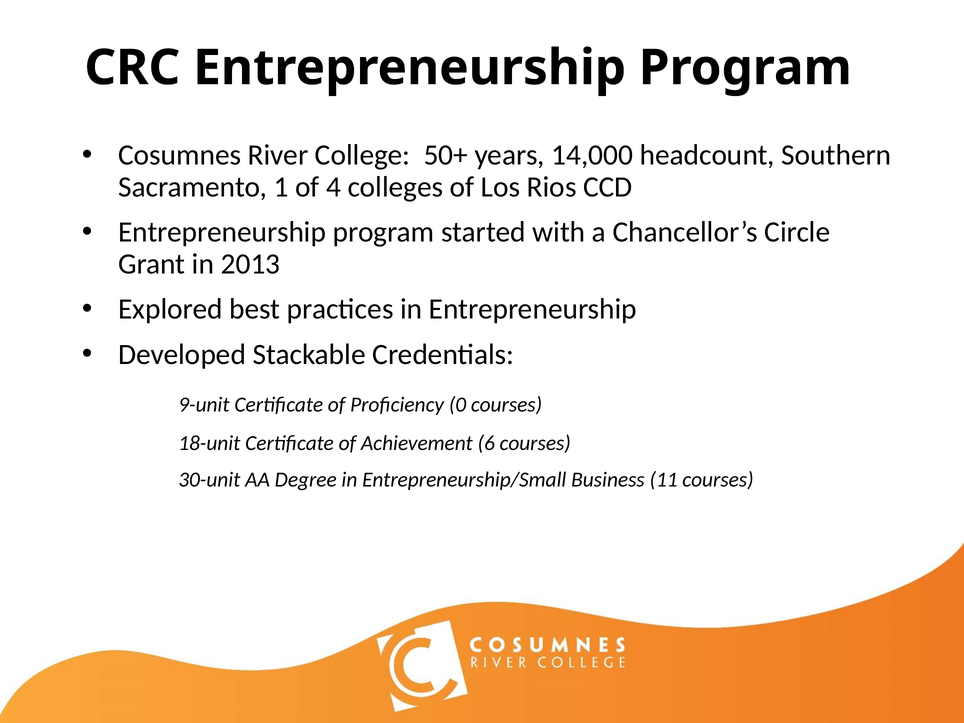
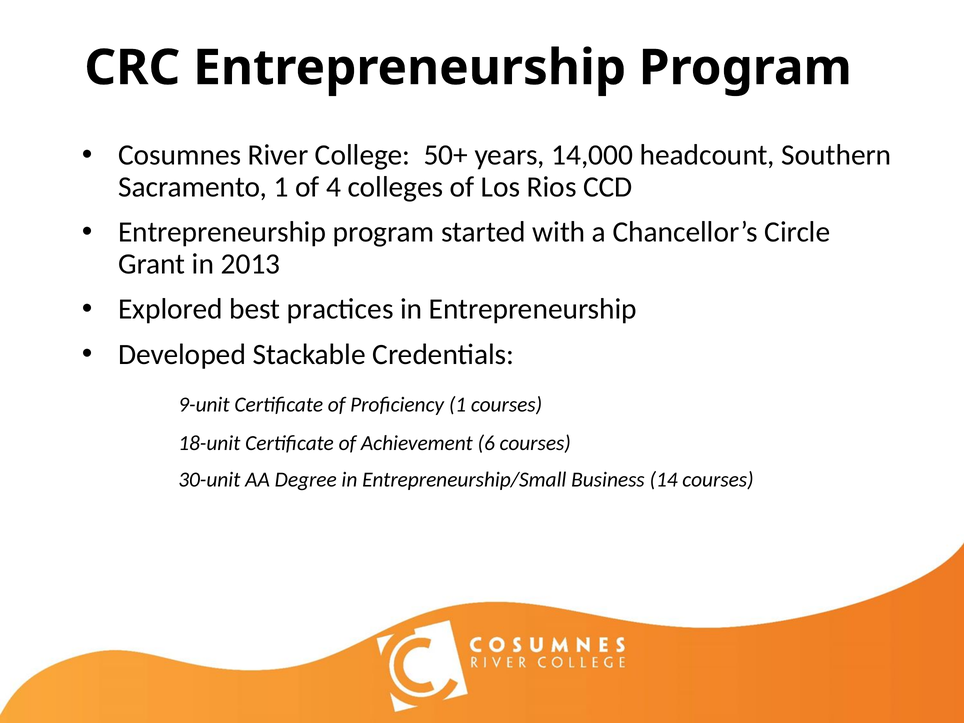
Proficiency 0: 0 -> 1 (458, 404)
11: 11 -> 14 (664, 480)
